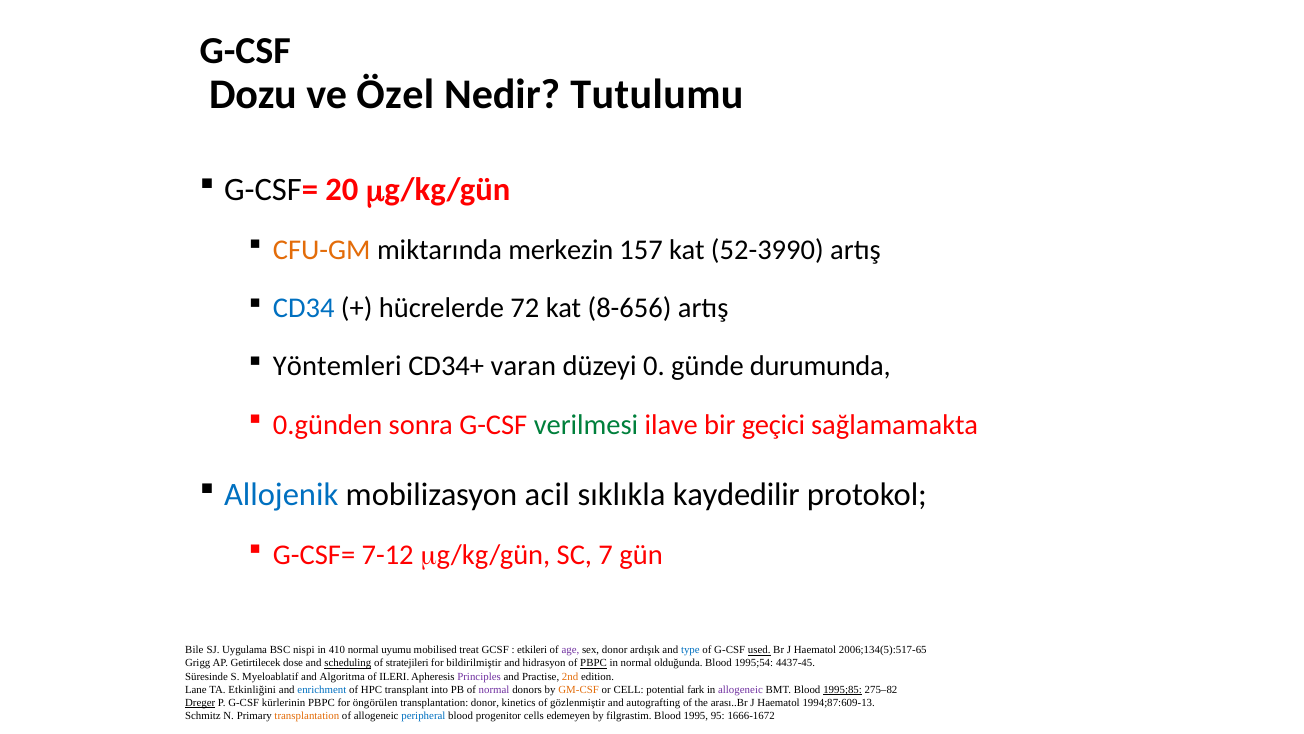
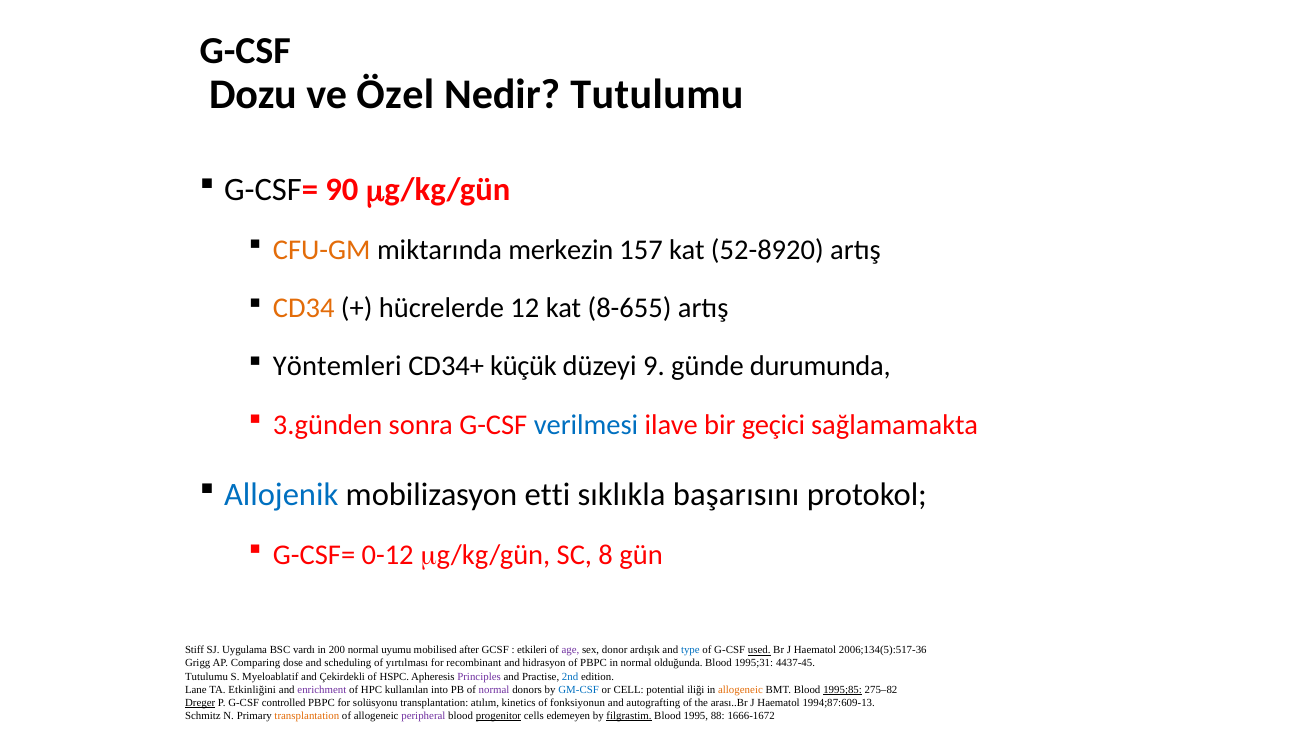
20: 20 -> 90 (342, 190)
52-3990: 52-3990 -> 52-8920 (767, 250)
CD34 colour: blue -> orange (304, 308)
72: 72 -> 12 (525, 308)
8-656: 8-656 -> 8-655 (630, 308)
varan: varan -> küçük (523, 366)
0: 0 -> 9 (654, 366)
0.günden: 0.günden -> 3.günden (328, 424)
verilmesi colour: green -> blue (586, 424)
acil: acil -> etti (547, 494)
kaydedilir: kaydedilir -> başarısını (736, 494)
7-12: 7-12 -> 0-12 (388, 555)
7: 7 -> 8 (606, 555)
Bile: Bile -> Stiff (194, 650)
nispi: nispi -> vardı (304, 650)
410: 410 -> 200 (337, 650)
treat: treat -> after (469, 650)
2006;134(5):517-65: 2006;134(5):517-65 -> 2006;134(5):517-36 (883, 650)
Getirtilecek: Getirtilecek -> Comparing (255, 663)
scheduling underline: present -> none (348, 663)
stratejileri: stratejileri -> yırtılması (407, 663)
bildirilmiştir: bildirilmiştir -> recombinant (474, 663)
PBPC underline: present -> none (594, 663)
1995;54: 1995;54 -> 1995;31 (754, 663)
Süresinde: Süresinde -> Tutulumu (206, 676)
Algoritma: Algoritma -> Çekirdekli (342, 676)
ILERI: ILERI -> HSPC (394, 676)
2nd colour: orange -> blue (570, 676)
enrichment colour: blue -> purple (322, 689)
transplant: transplant -> kullanılan (407, 689)
GM-CSF colour: orange -> blue (579, 689)
fark: fark -> iliği (696, 689)
allogeneic colour: purple -> orange (740, 689)
kürlerinin: kürlerinin -> controlled (284, 702)
öngörülen: öngörülen -> solüsyonu (375, 702)
transplantation donor: donor -> atılım (485, 702)
gözlenmiştir: gözlenmiştir -> fonksiyonun (578, 702)
peripheral colour: blue -> purple (423, 715)
progenitor underline: none -> present (498, 715)
filgrastim underline: none -> present (629, 715)
95: 95 -> 88 (718, 715)
